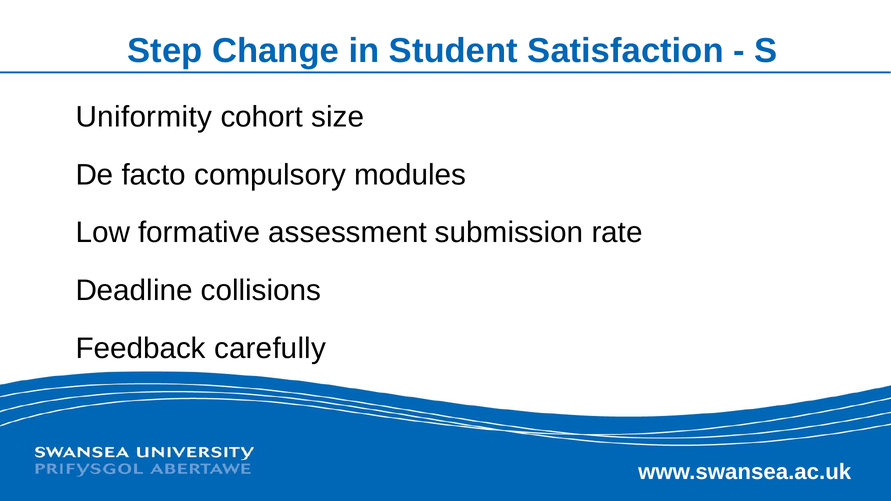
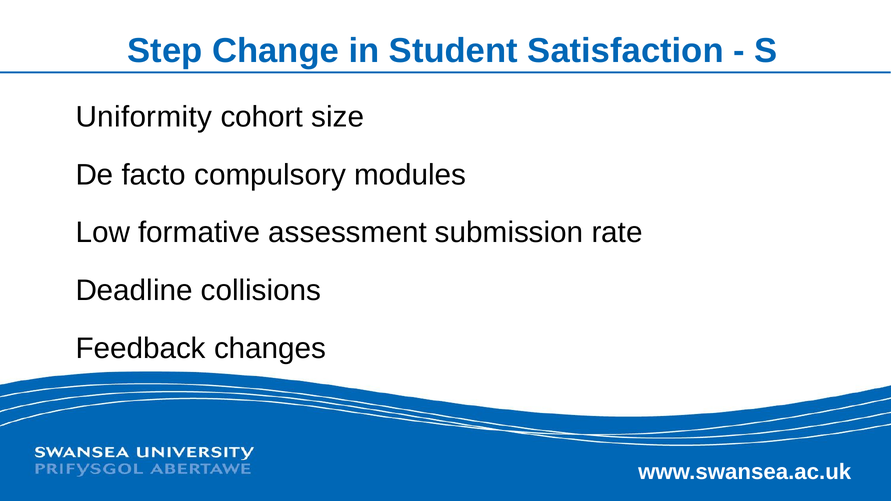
carefully: carefully -> changes (270, 349)
